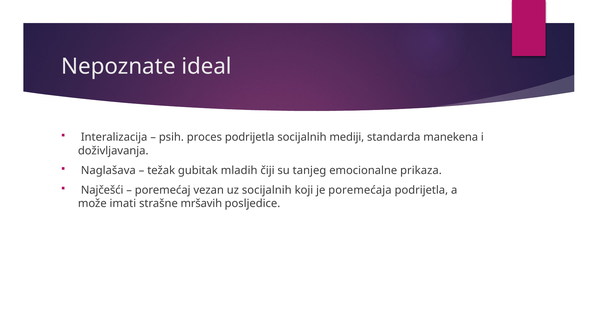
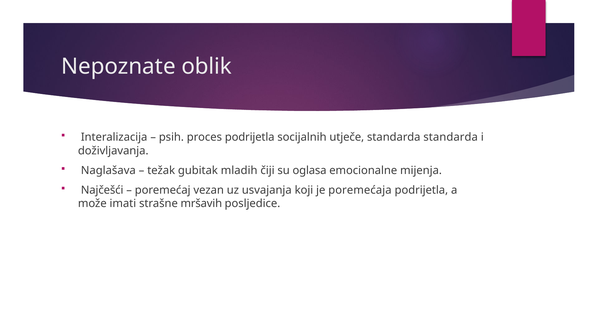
ideal: ideal -> oblik (207, 67)
mediji: mediji -> utječe (347, 137)
standarda manekena: manekena -> standarda (451, 137)
tanjeg: tanjeg -> oglasa (310, 171)
prikaza: prikaza -> mijenja (421, 171)
uz socijalnih: socijalnih -> usvajanja (267, 190)
